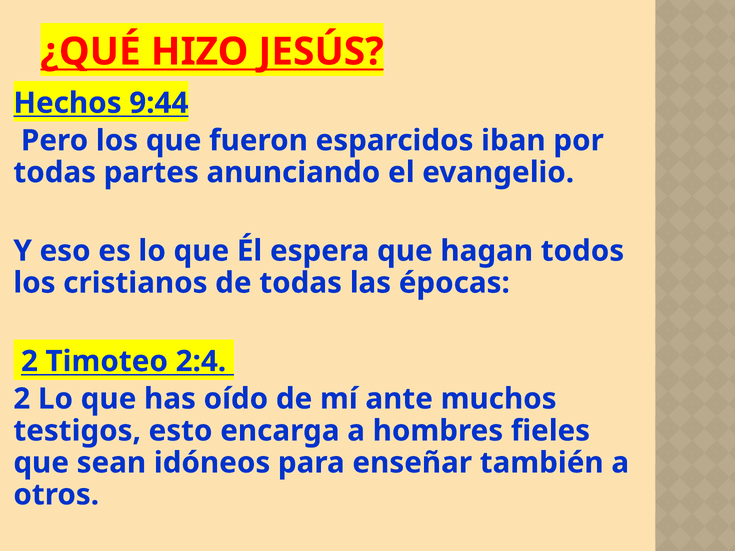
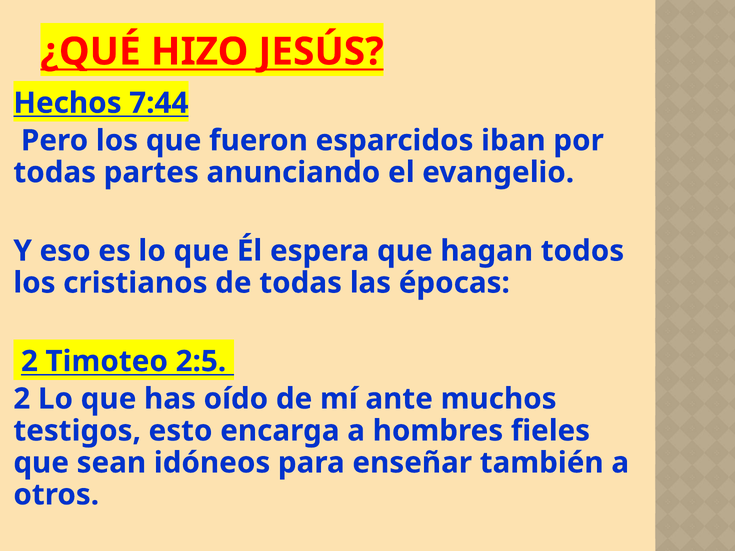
9:44: 9:44 -> 7:44 (159, 103)
2:4: 2:4 -> 2:5 (201, 362)
